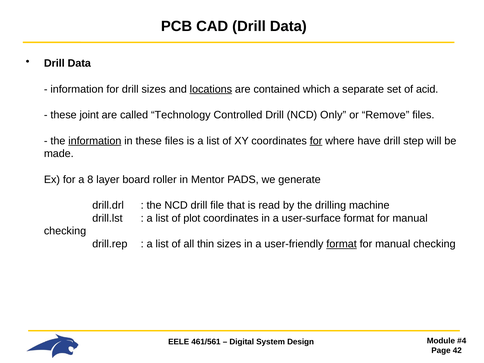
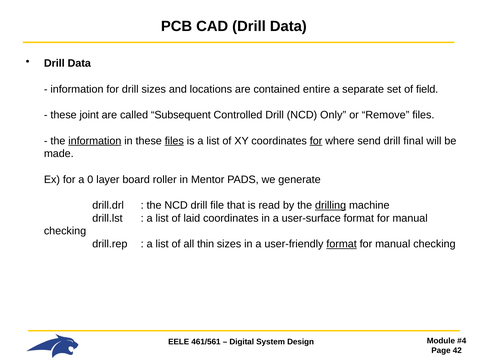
locations underline: present -> none (211, 89)
which: which -> entire (317, 89)
acid: acid -> field (427, 89)
Technology: Technology -> Subsequent (181, 115)
files underline: none -> present (174, 141)
have: have -> send (369, 141)
step: step -> final (413, 141)
8: 8 -> 0 (90, 179)
drilling underline: none -> present (331, 205)
plot: plot -> laid (192, 218)
